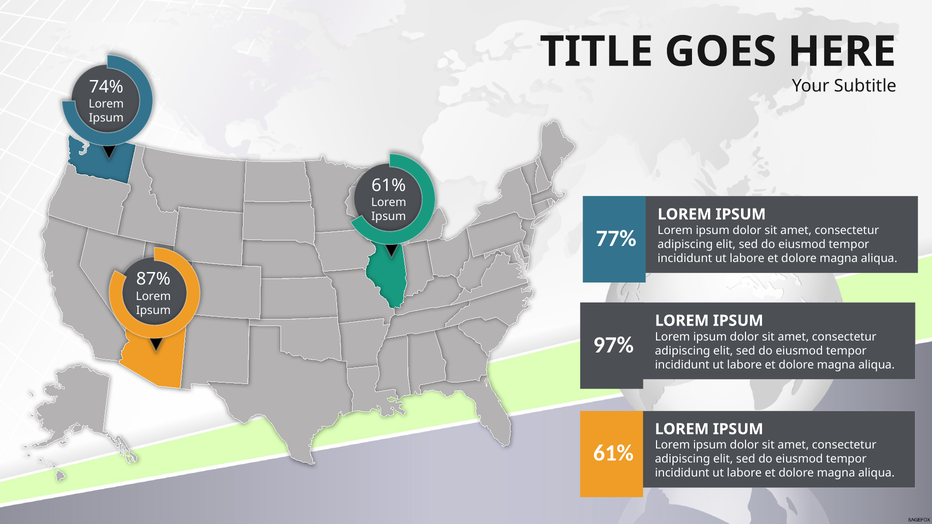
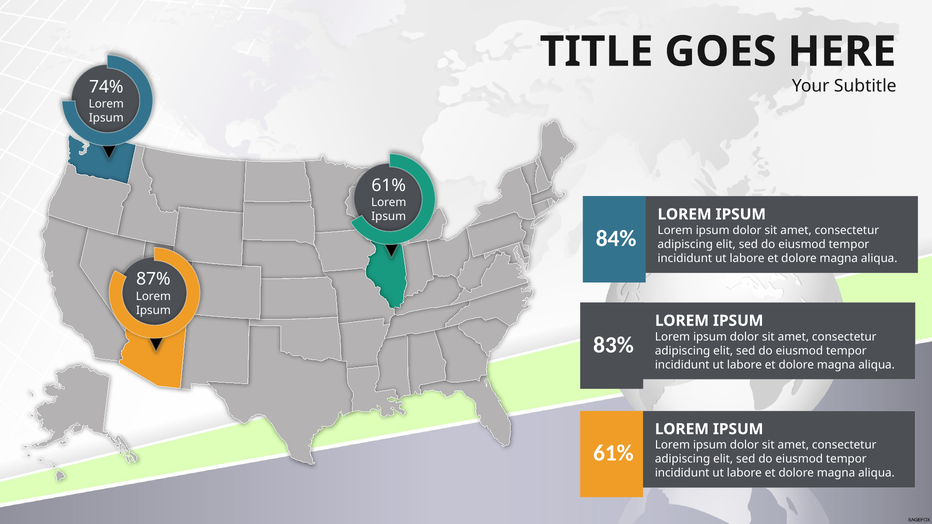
77%: 77% -> 84% (616, 239)
97%: 97% -> 83% (613, 345)
